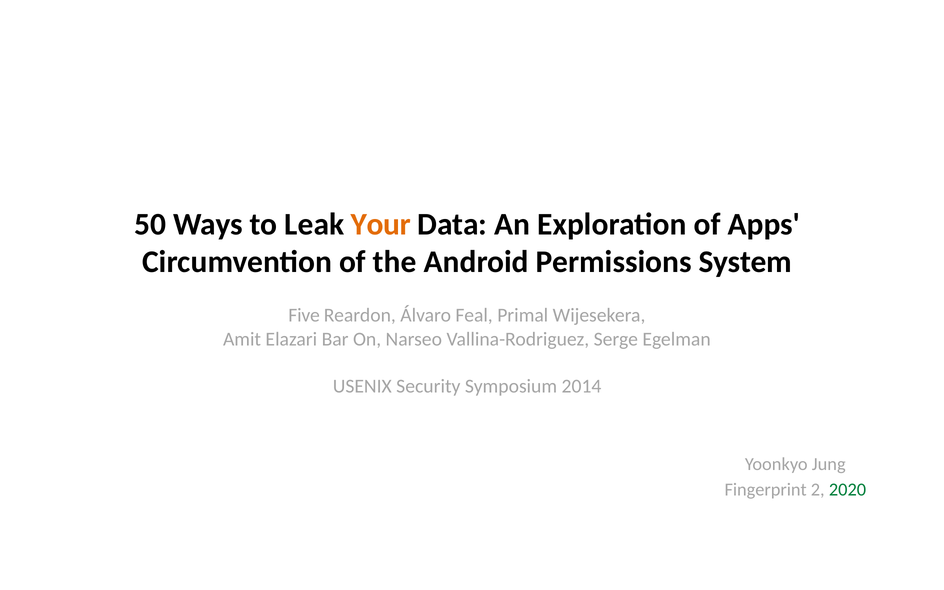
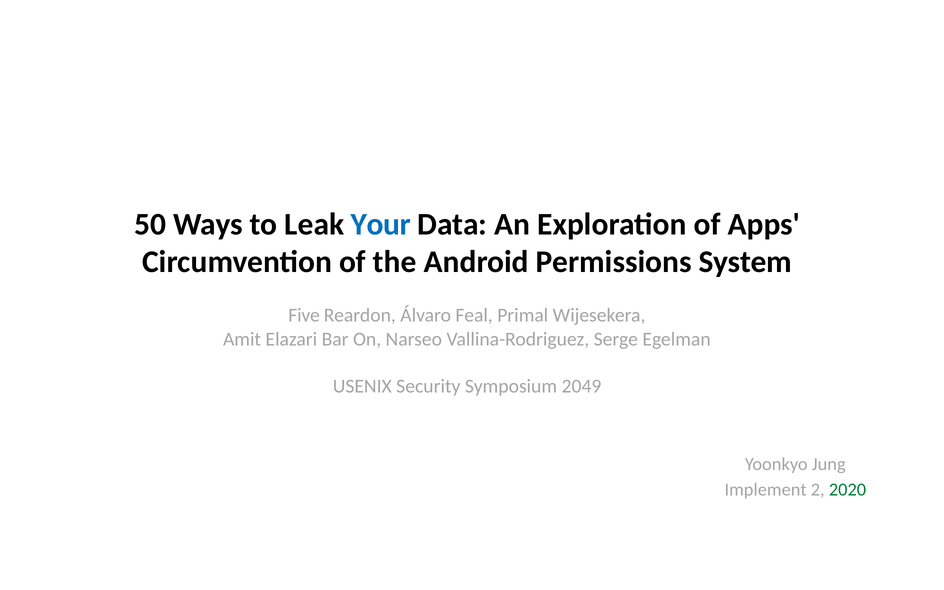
Your colour: orange -> blue (381, 224)
2014: 2014 -> 2049 (582, 386)
Fingerprint: Fingerprint -> Implement (766, 490)
